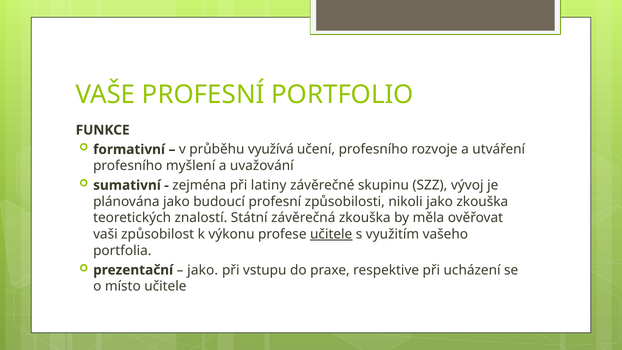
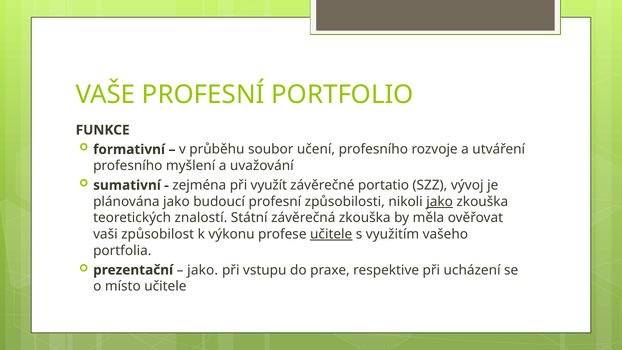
využívá: využívá -> soubor (271, 149)
latiny: latiny -> využít (269, 185)
skupinu: skupinu -> portatio (383, 185)
jako underline: none -> present (440, 202)
